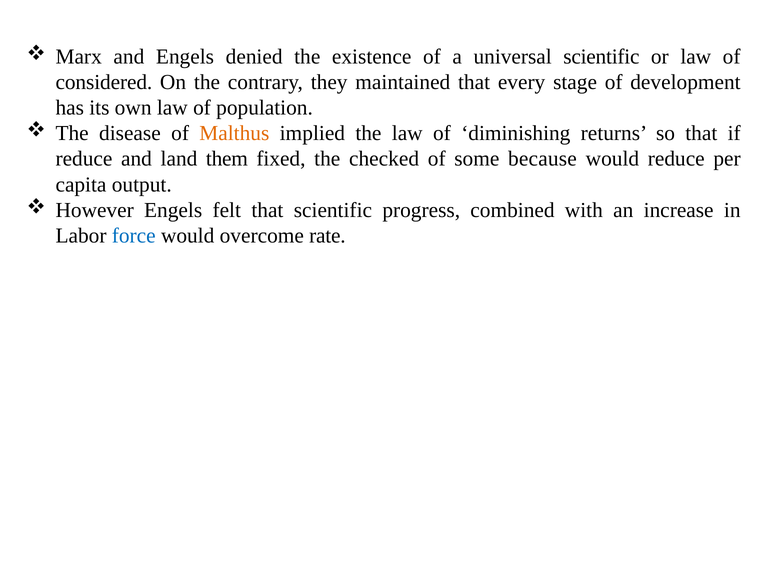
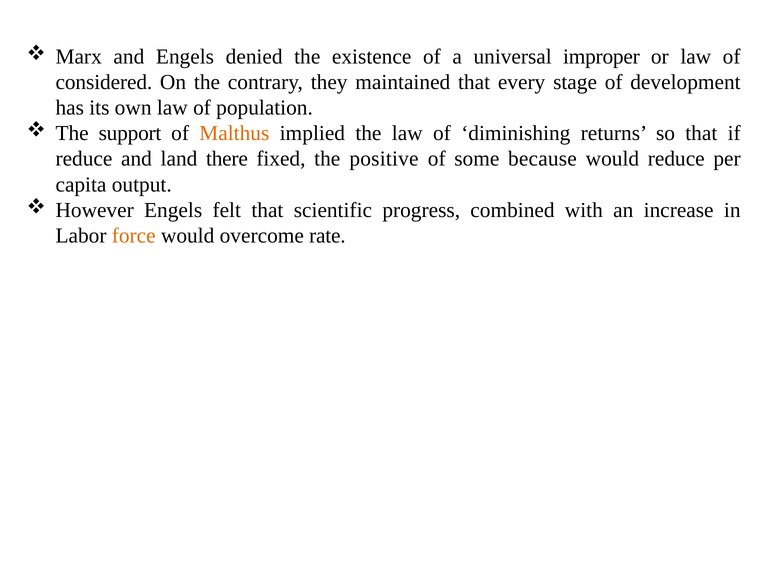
universal scientific: scientific -> improper (601, 56)
disease: disease -> support (130, 133)
them: them -> there (227, 159)
checked: checked -> positive (384, 159)
force colour: blue -> orange (134, 236)
